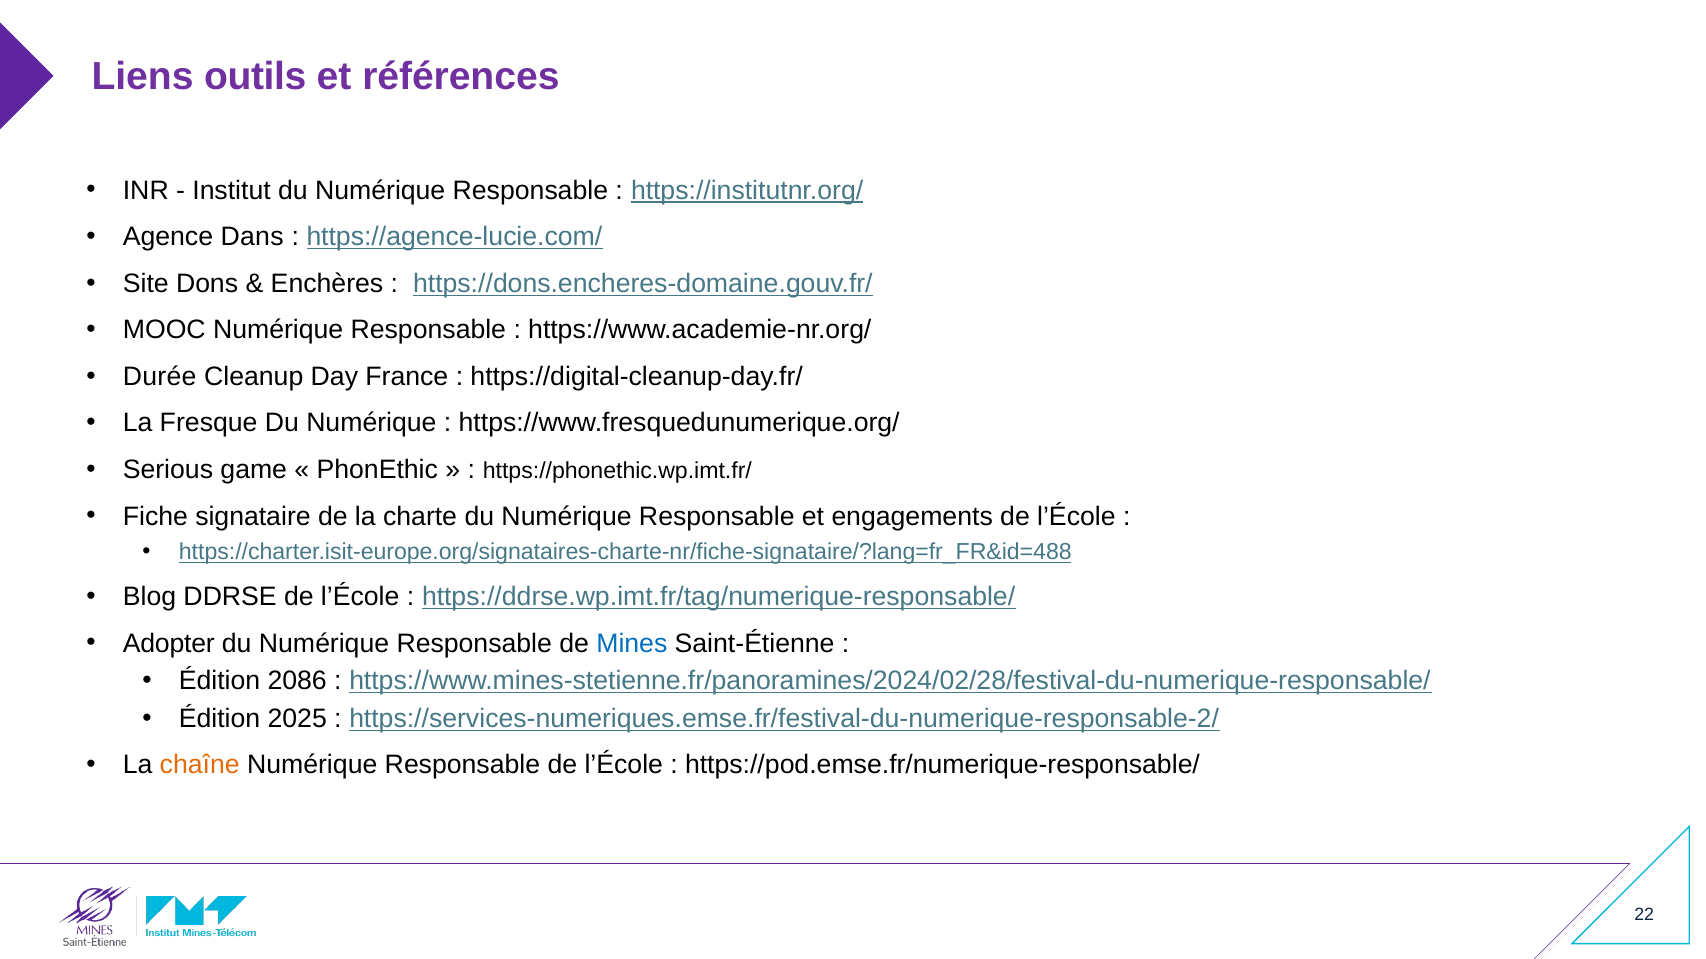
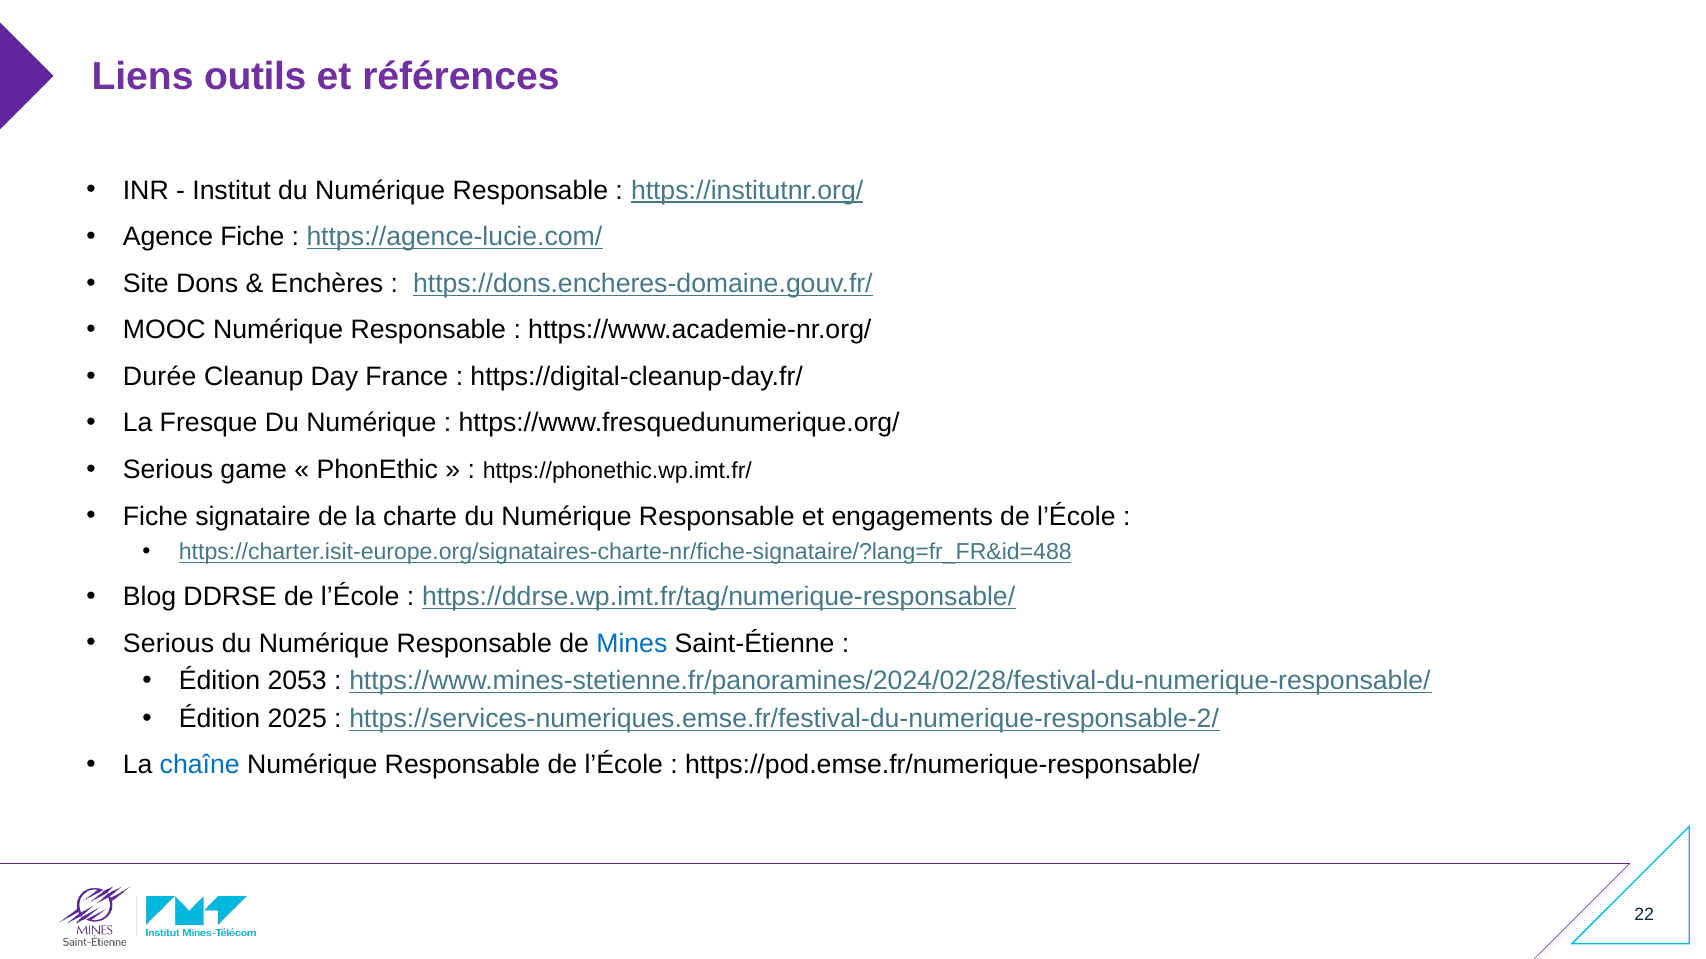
Agence Dans: Dans -> Fiche (252, 237)
Adopter: Adopter -> Serious (169, 644)
2086: 2086 -> 2053 (297, 681)
chaîne colour: orange -> blue (200, 766)
